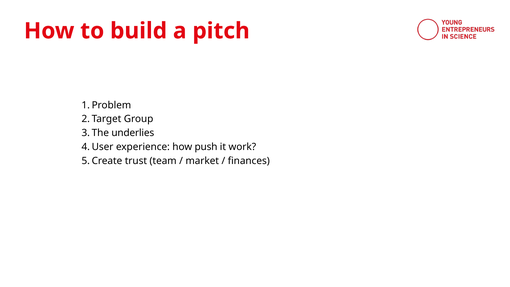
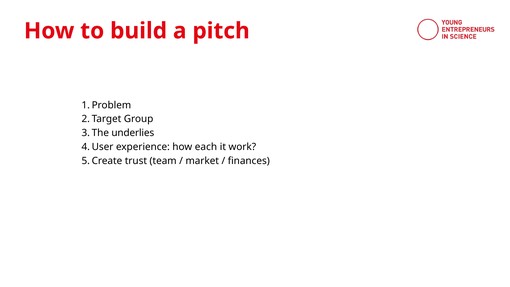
push: push -> each (206, 147)
